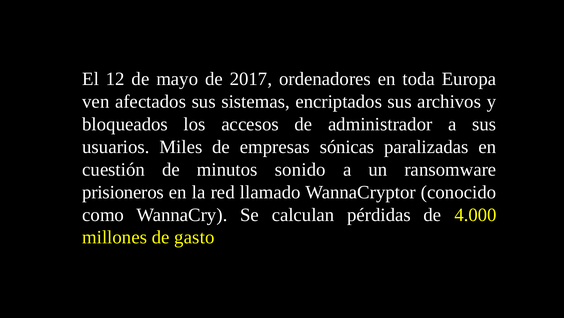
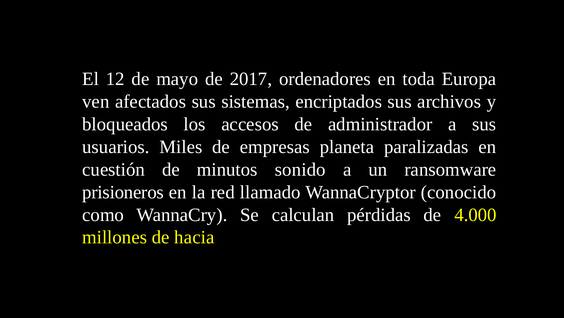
sónicas: sónicas -> planeta (347, 147)
gasto: gasto -> hacia (194, 237)
